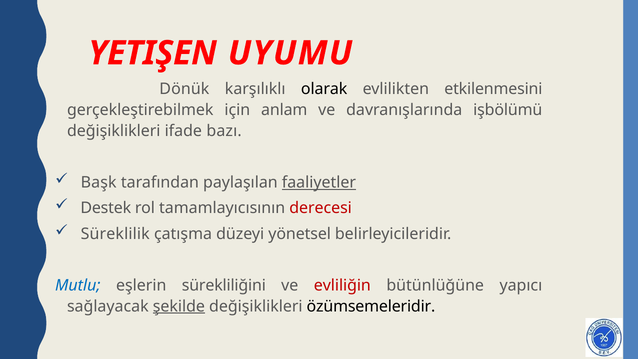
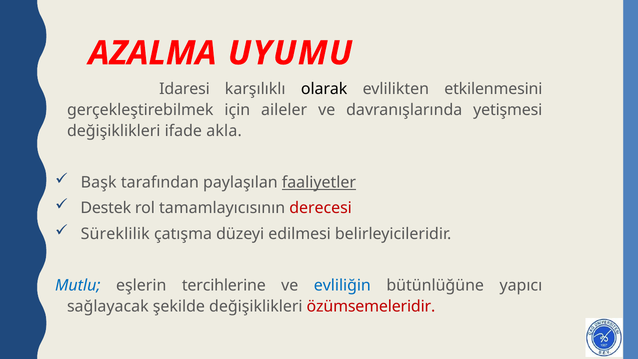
YETIŞEN: YETIŞEN -> AZALMA (153, 53)
Dönük: Dönük -> Idaresi (185, 89)
anlam: anlam -> aileler (284, 110)
işbölümü: işbölümü -> yetişmesi (508, 110)
bazı: bazı -> akla (224, 131)
yönetsel: yönetsel -> edilmesi (300, 234)
sürekliliğini: sürekliliğini -> tercihlerine (224, 285)
evliliğin colour: red -> blue (342, 285)
şekilde underline: present -> none (179, 306)
özümsemeleridir colour: black -> red (371, 306)
